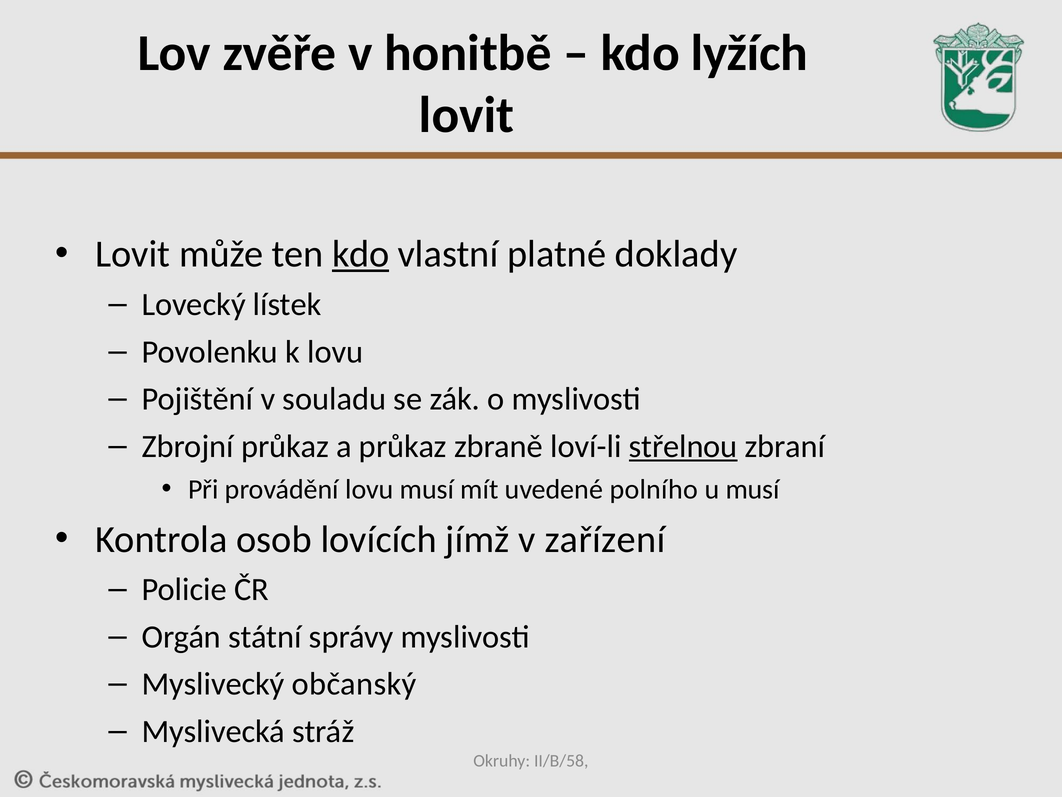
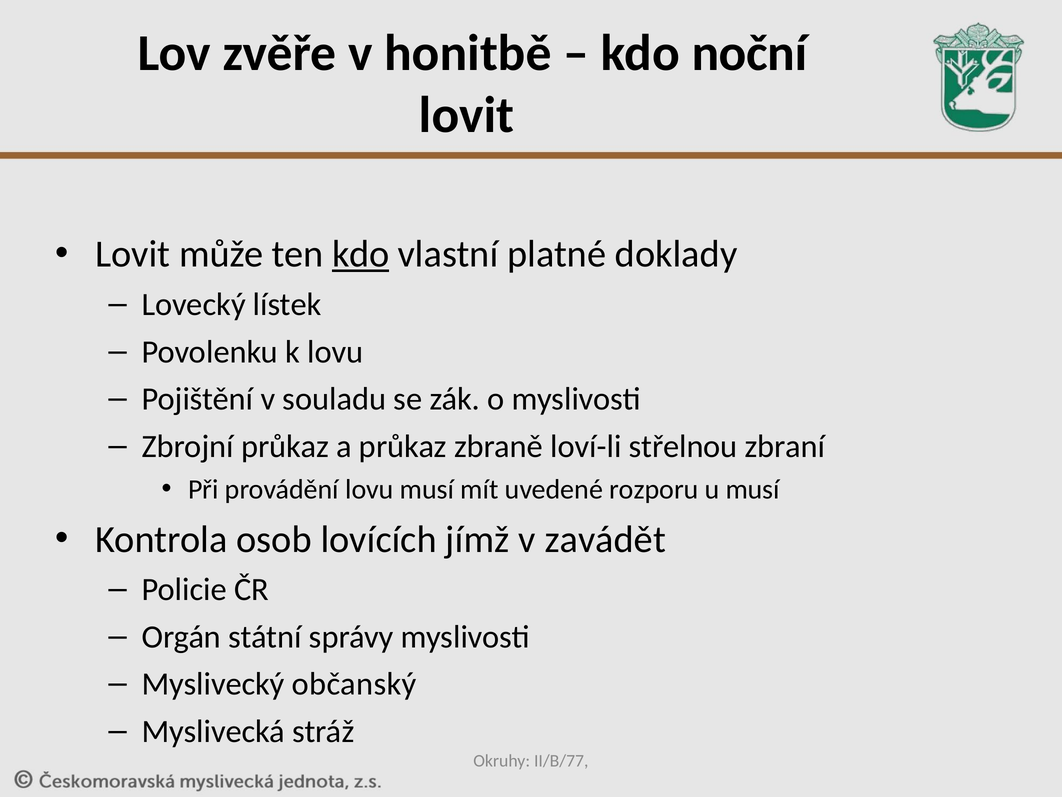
lyžích: lyžích -> noční (749, 53)
střelnou underline: present -> none (683, 446)
polního: polního -> rozporu (654, 489)
zařízení: zařízení -> zavádět (605, 539)
II/B/58: II/B/58 -> II/B/77 (561, 760)
